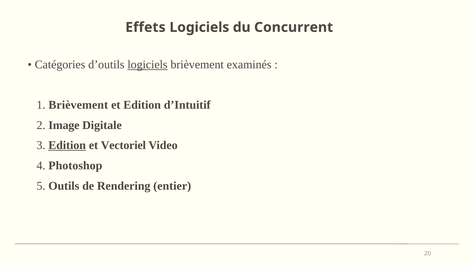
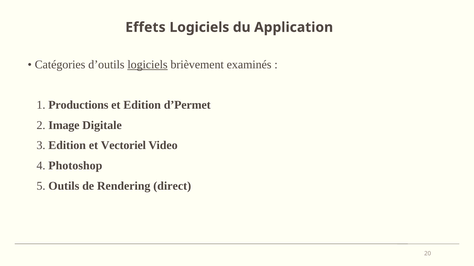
Concurrent: Concurrent -> Application (294, 27)
1 Brièvement: Brièvement -> Productions (78, 105)
d’Intuitif: d’Intuitif -> d’Permet (187, 105)
Edition underline: present -> none (67, 146)
entier: entier -> direct (172, 186)
